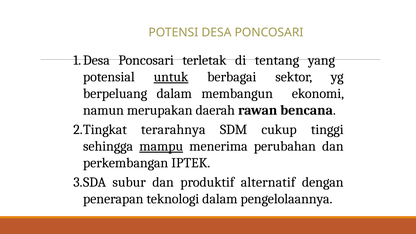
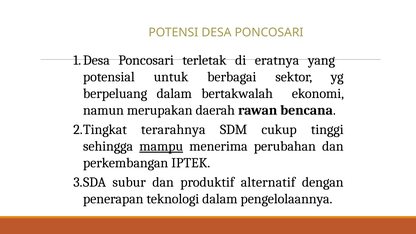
tentang: tentang -> eratnya (277, 60)
untuk underline: present -> none (171, 77)
membangun: membangun -> bertakwalah (237, 94)
